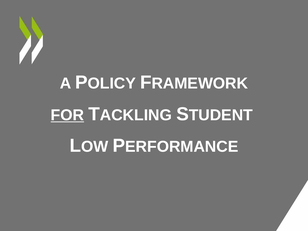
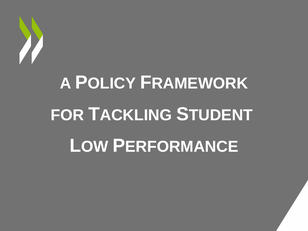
FOR underline: present -> none (67, 115)
